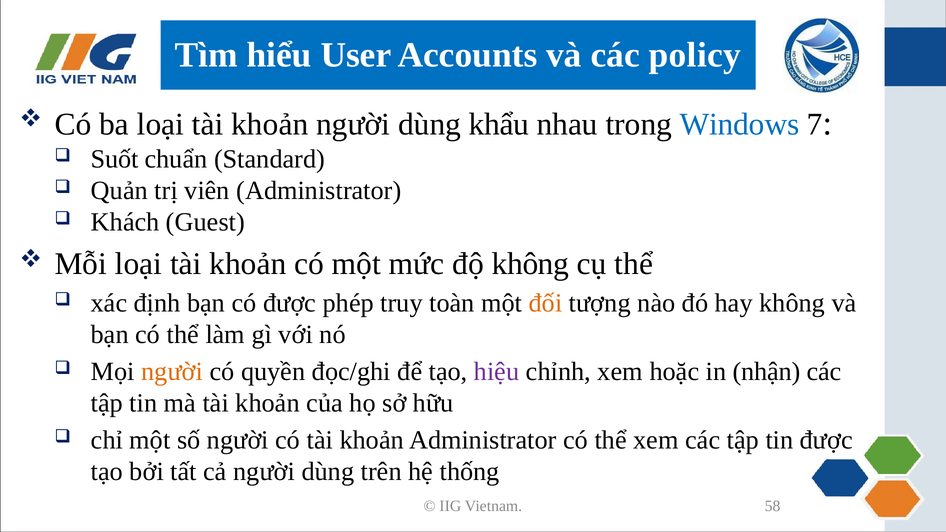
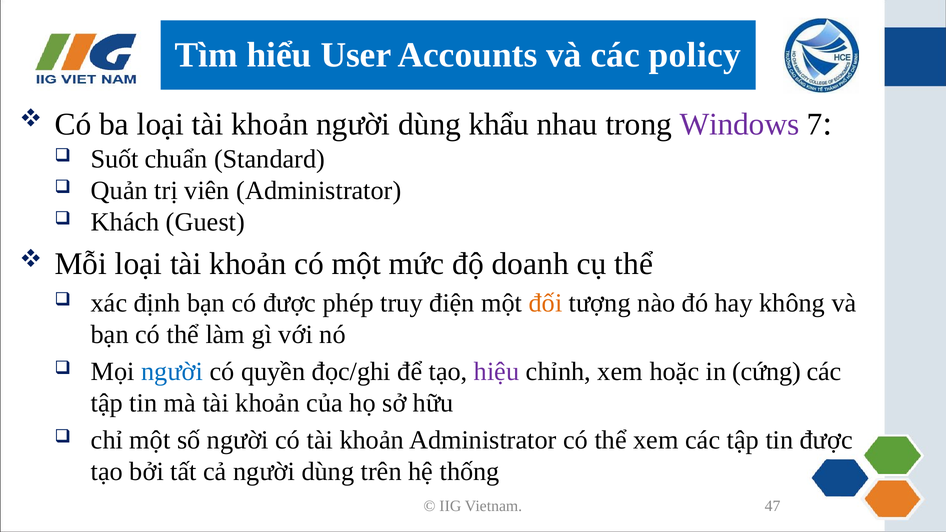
Windows colour: blue -> purple (739, 124)
độ không: không -> doanh (530, 264)
toàn: toàn -> điện (452, 303)
người colour: orange -> blue (172, 372)
nhận: nhận -> cứng (767, 372)
58: 58 -> 47 (773, 506)
